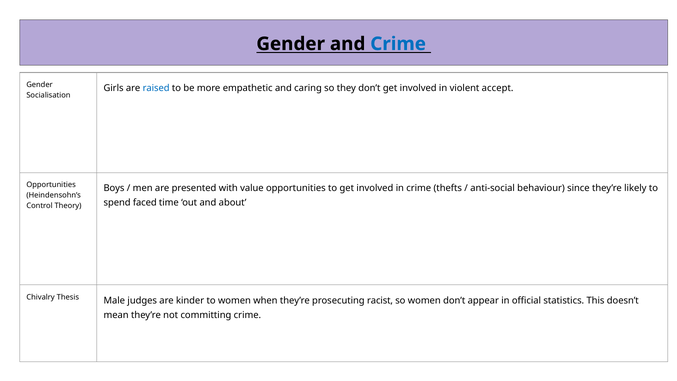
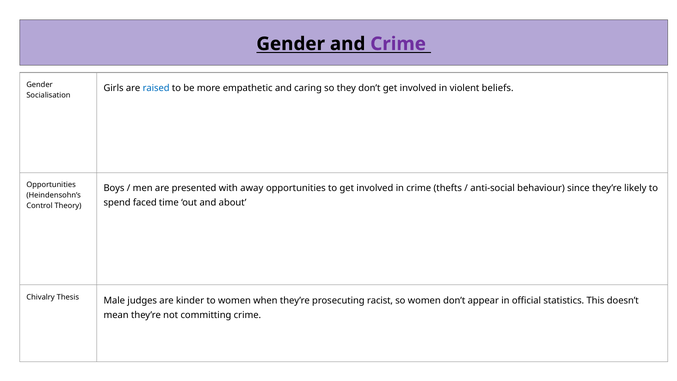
Crime colour: blue -> purple (398, 44)
accept: accept -> beliefs (498, 88)
value: value -> away (252, 188)
